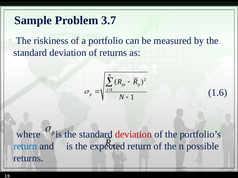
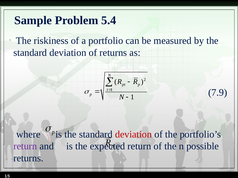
3.7: 3.7 -> 5.4 (109, 20)
1.6: 1.6 -> 7.9 (218, 93)
return colour: blue -> purple (25, 147)
